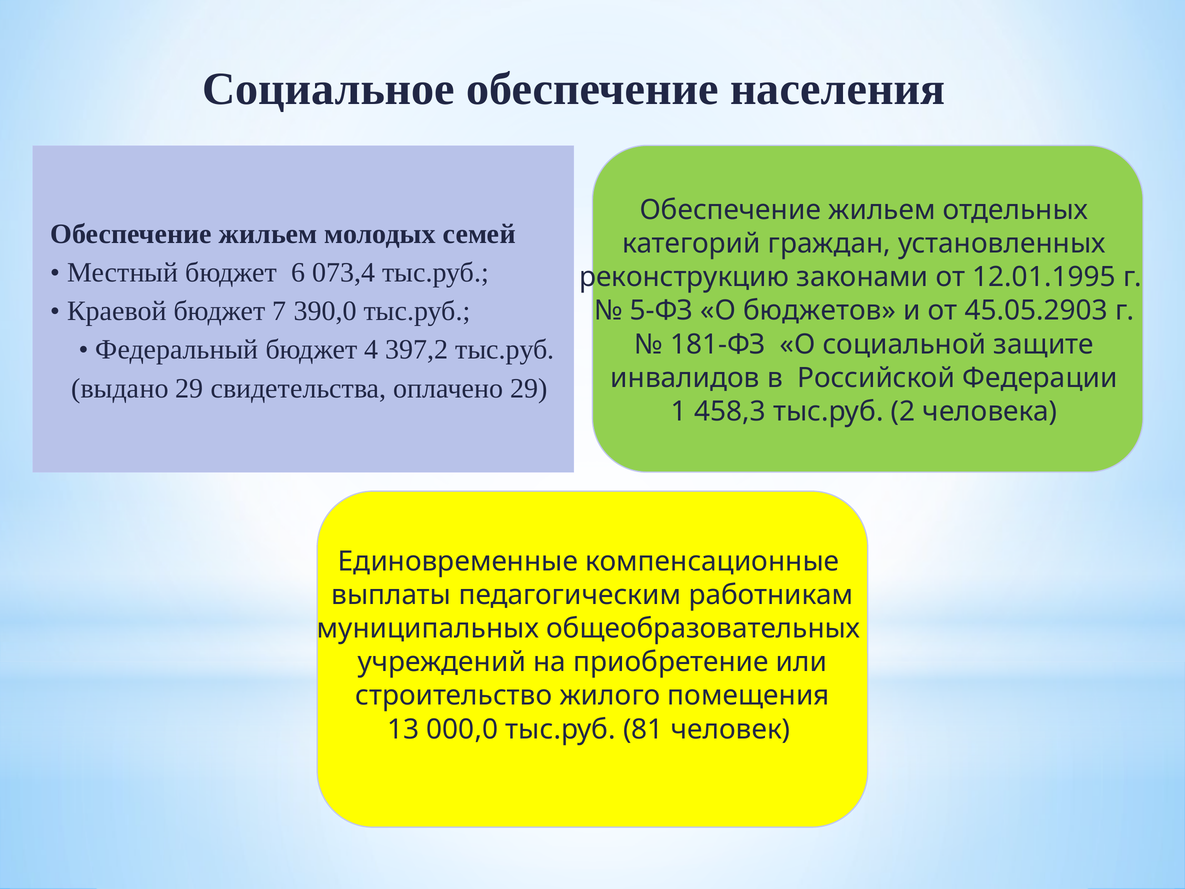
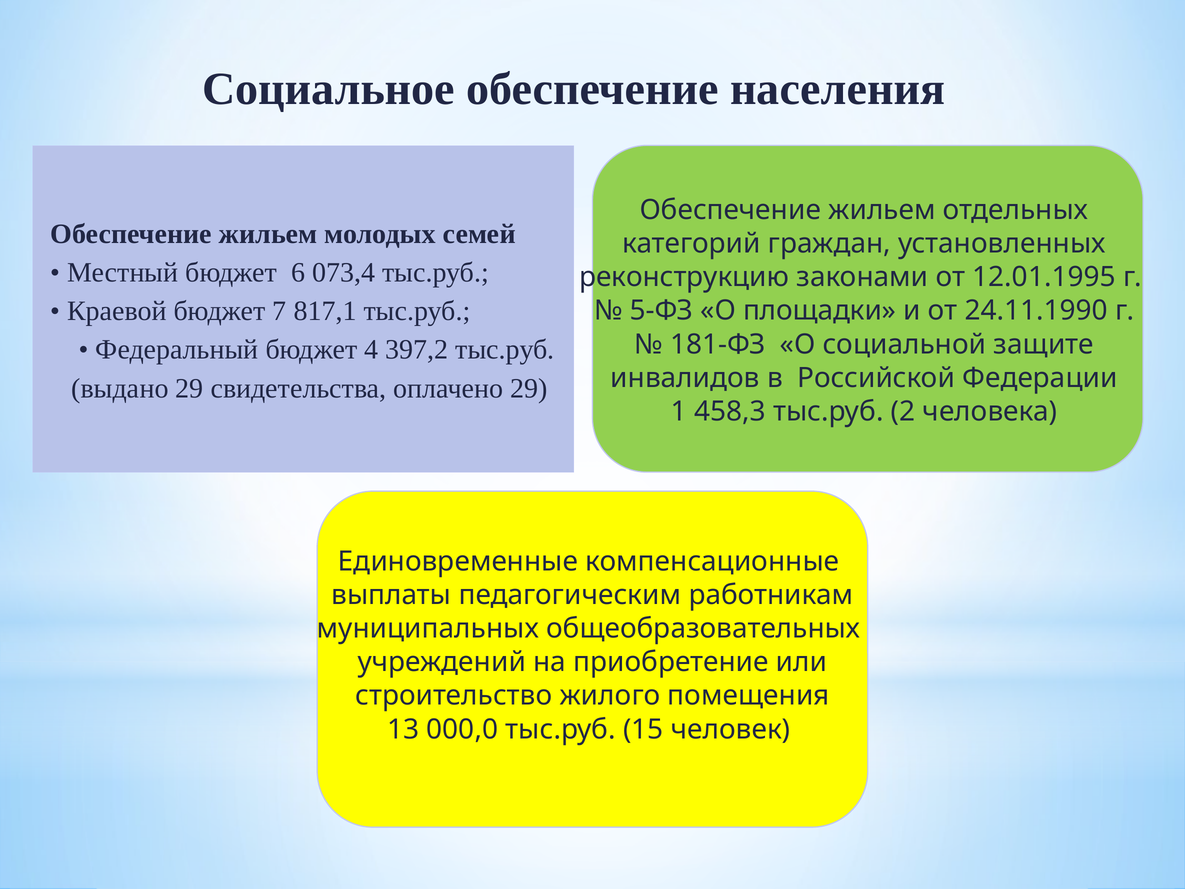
390,0: 390,0 -> 817,1 (325, 311)
бюджетов: бюджетов -> площадки (820, 311)
45.05.2903: 45.05.2903 -> 24.11.1990 (1036, 311)
81: 81 -> 15 (643, 729)
